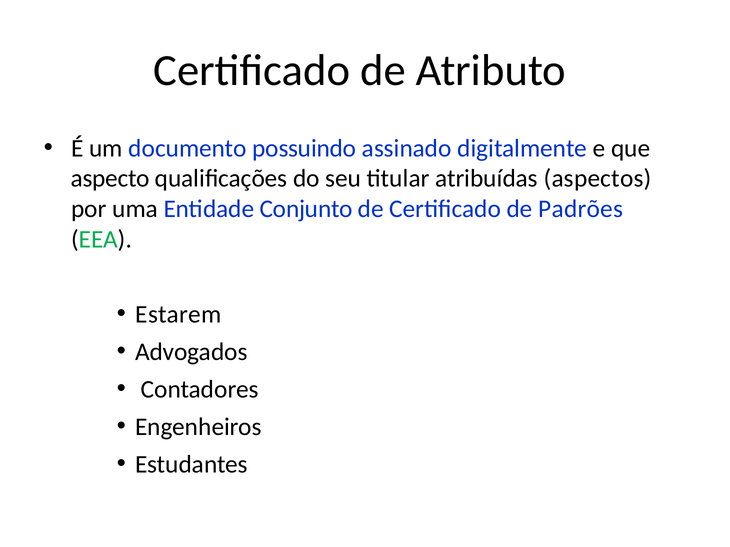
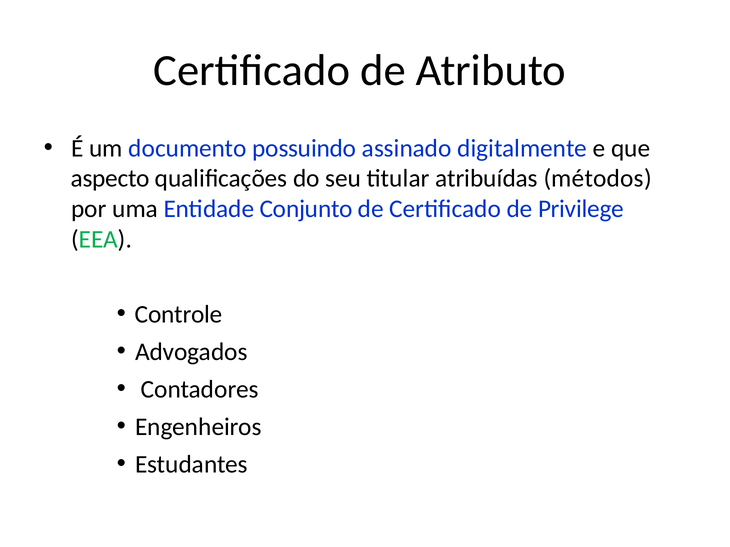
aspectos: aspectos -> métodos (598, 179)
Padrões: Padrões -> Privilege (581, 209)
Estarem: Estarem -> Controle (179, 315)
